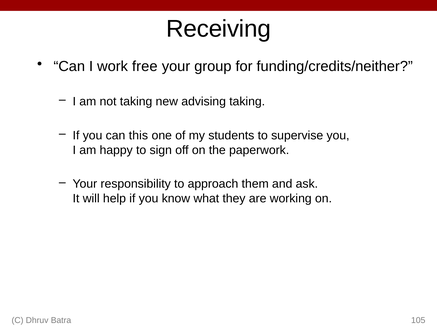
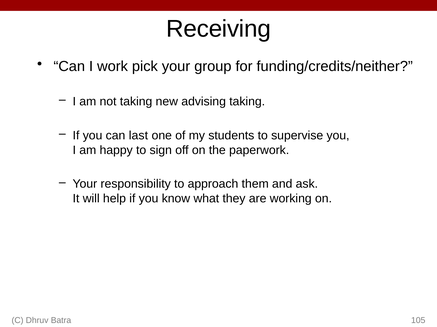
free: free -> pick (145, 67)
this: this -> last (138, 136)
